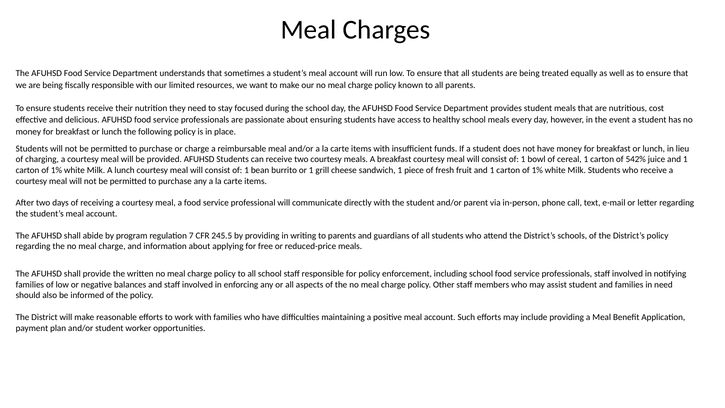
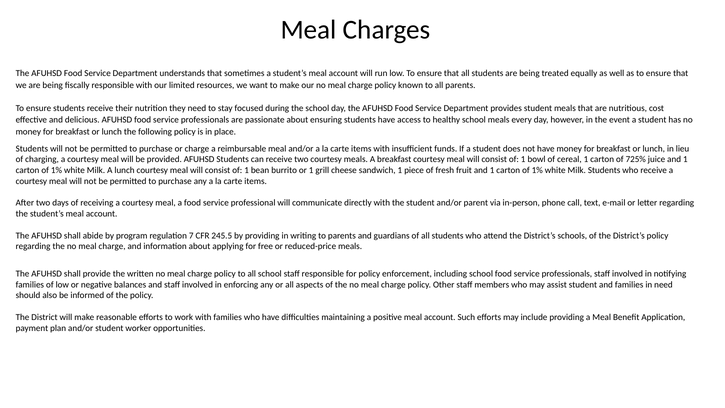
542%: 542% -> 725% (636, 159)
